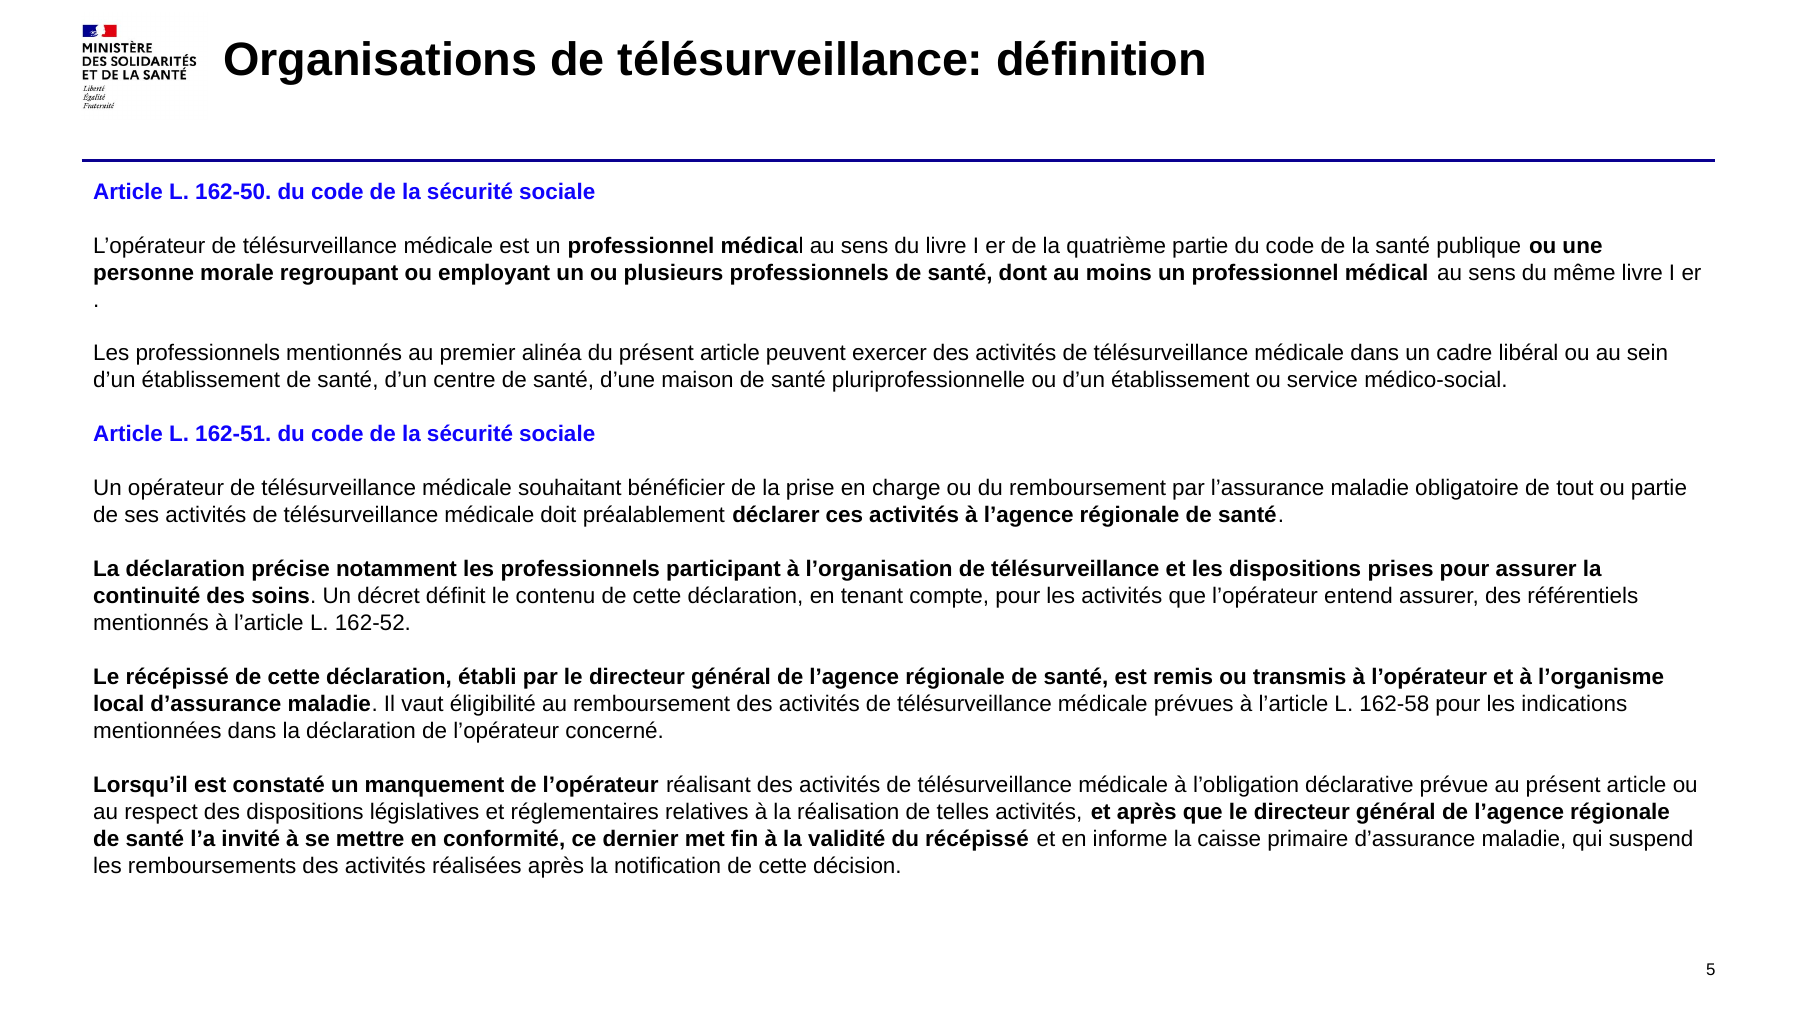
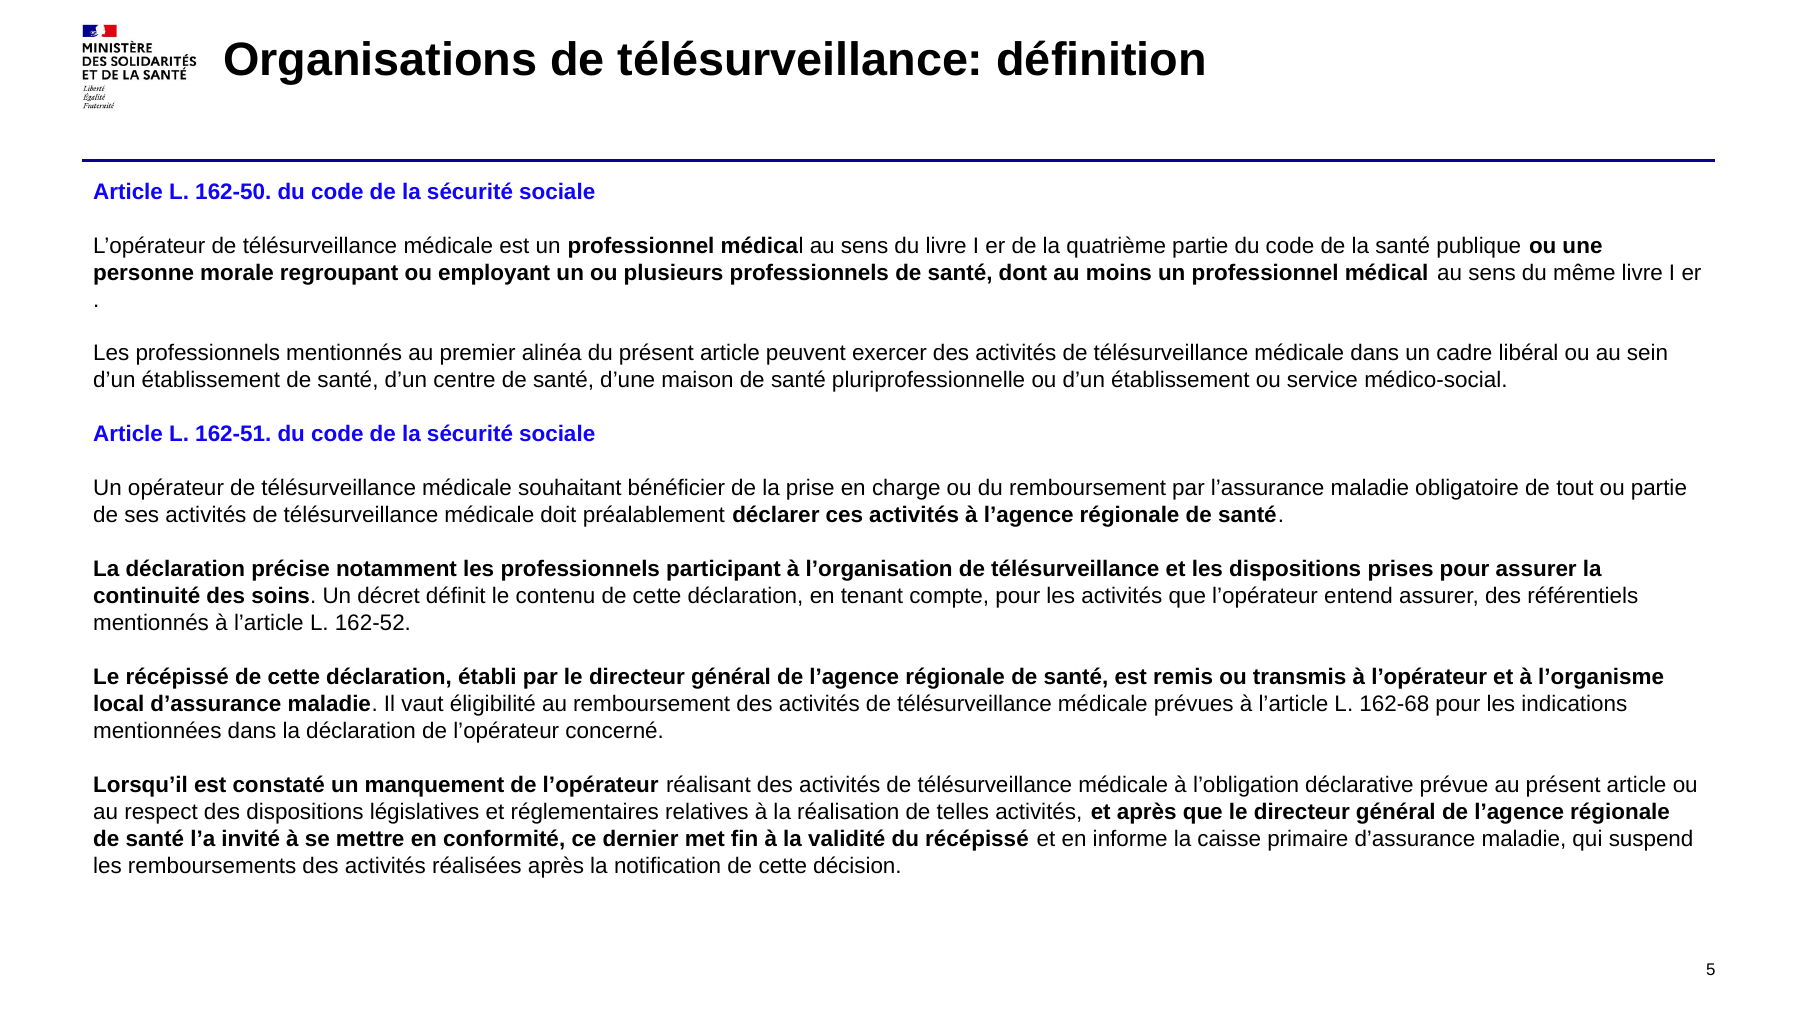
162-58: 162-58 -> 162-68 (1394, 704)
